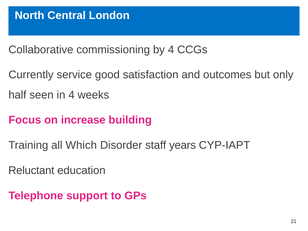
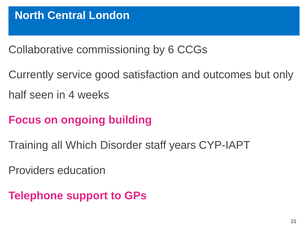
by 4: 4 -> 6 (171, 50)
increase: increase -> ongoing (83, 120)
Reluctant: Reluctant -> Providers (31, 170)
